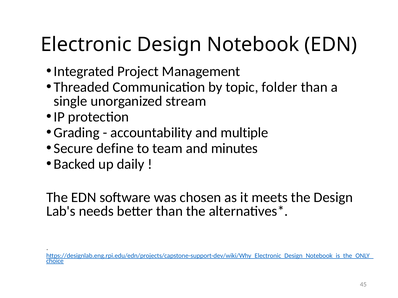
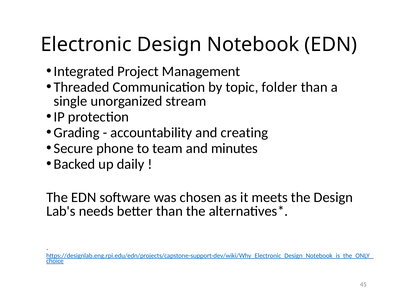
multiple: multiple -> creating (244, 133)
define: define -> phone (115, 149)
